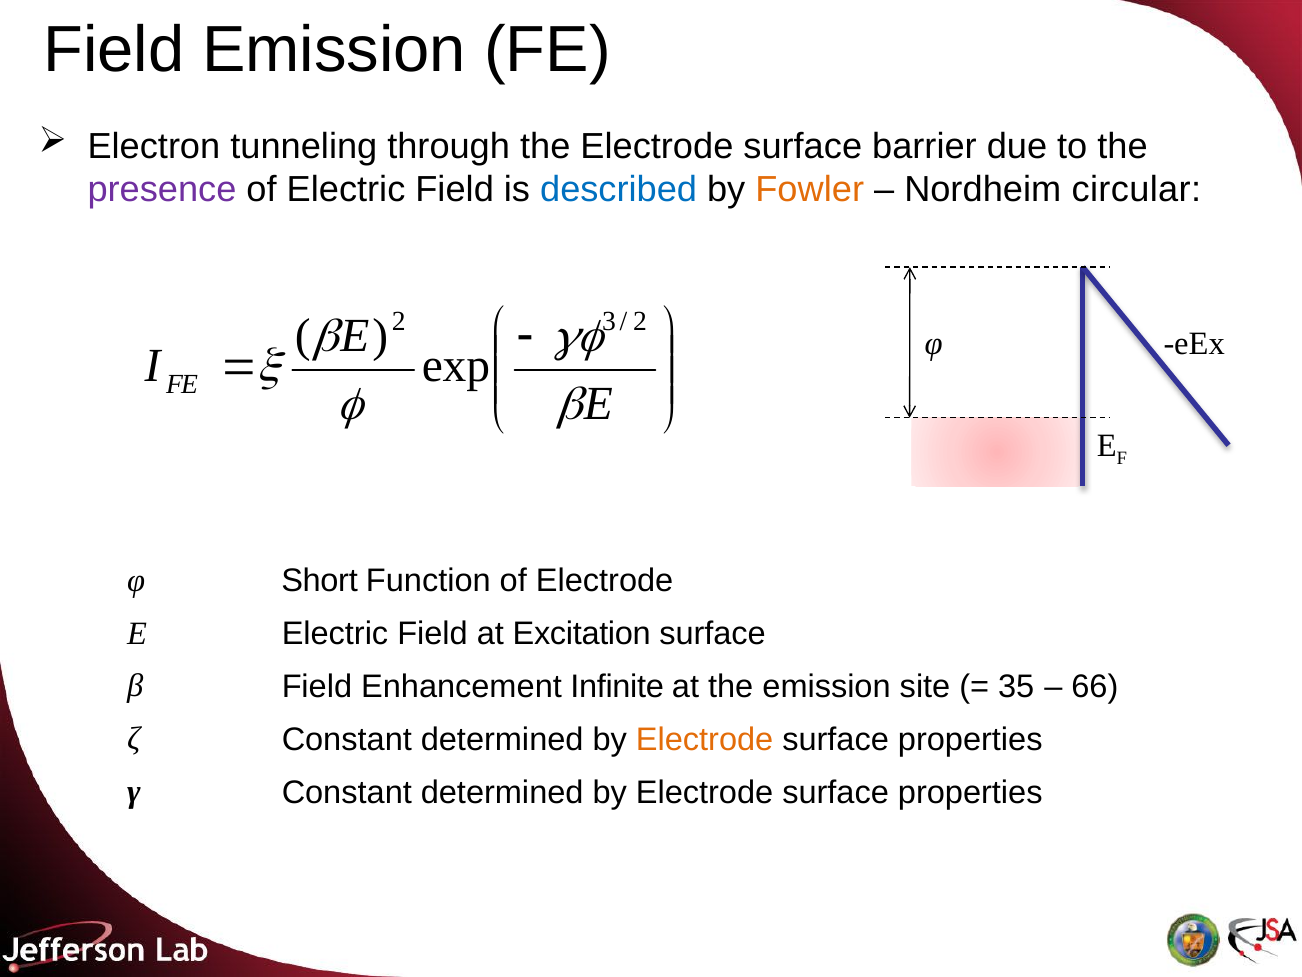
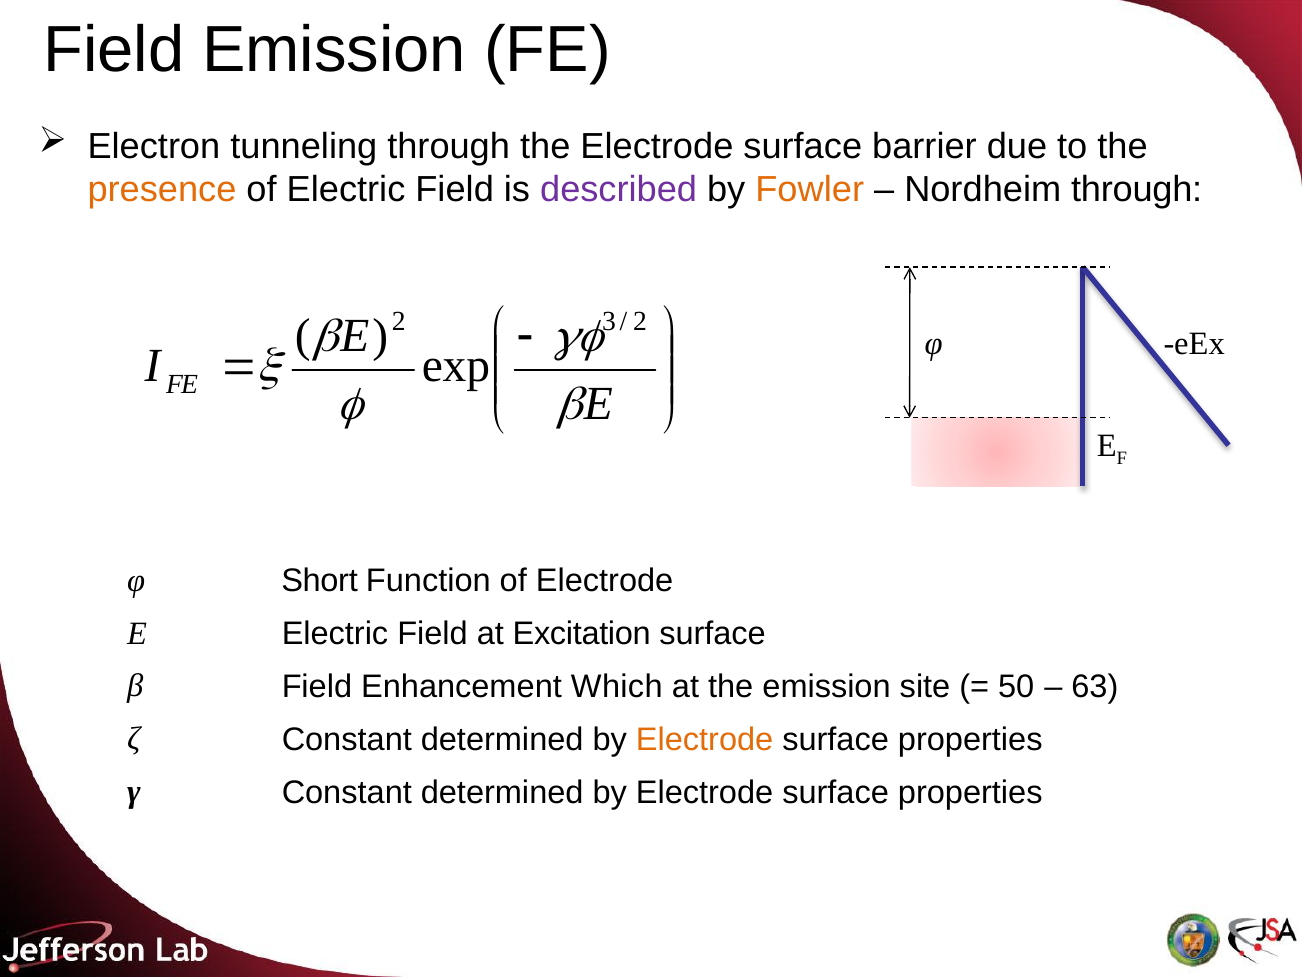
presence colour: purple -> orange (162, 189)
described colour: blue -> purple (619, 189)
Nordheim circular: circular -> through (1137, 189)
Infinite: Infinite -> Which (617, 686)
35: 35 -> 50 (1016, 686)
66: 66 -> 63 (1095, 686)
